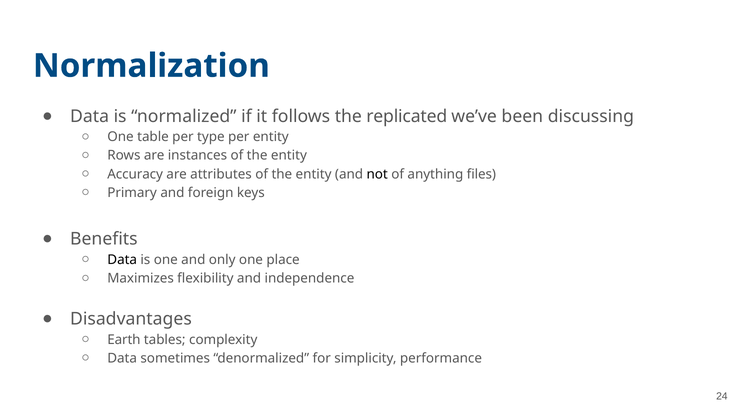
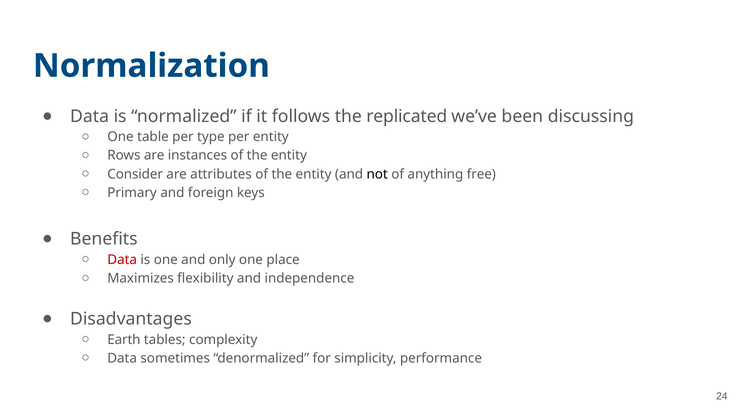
Accuracy: Accuracy -> Consider (135, 174)
files: files -> free (481, 174)
Data colour: black -> red (122, 260)
